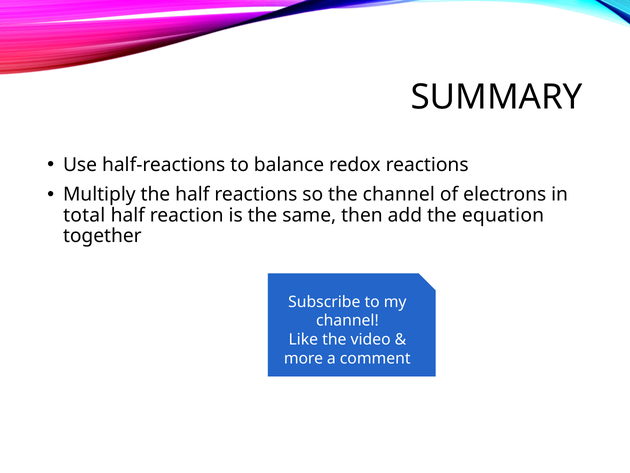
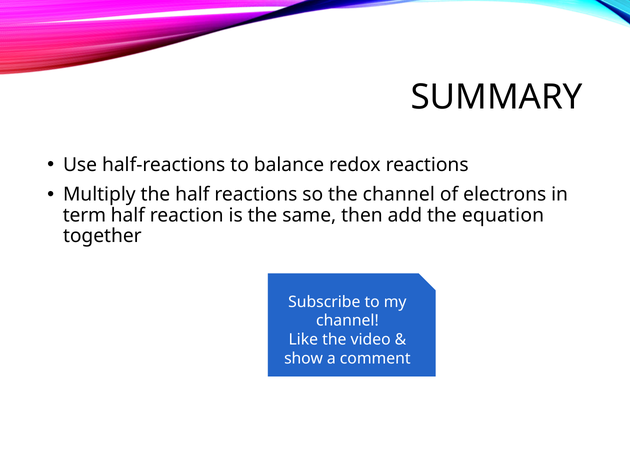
total: total -> term (84, 215)
more: more -> show (304, 358)
